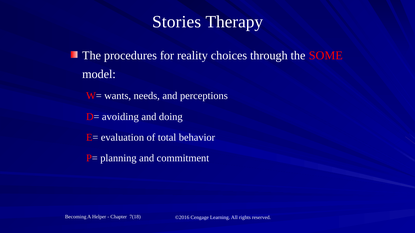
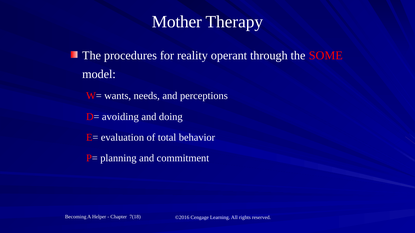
Stories: Stories -> Mother (177, 22)
choices: choices -> operant (229, 56)
